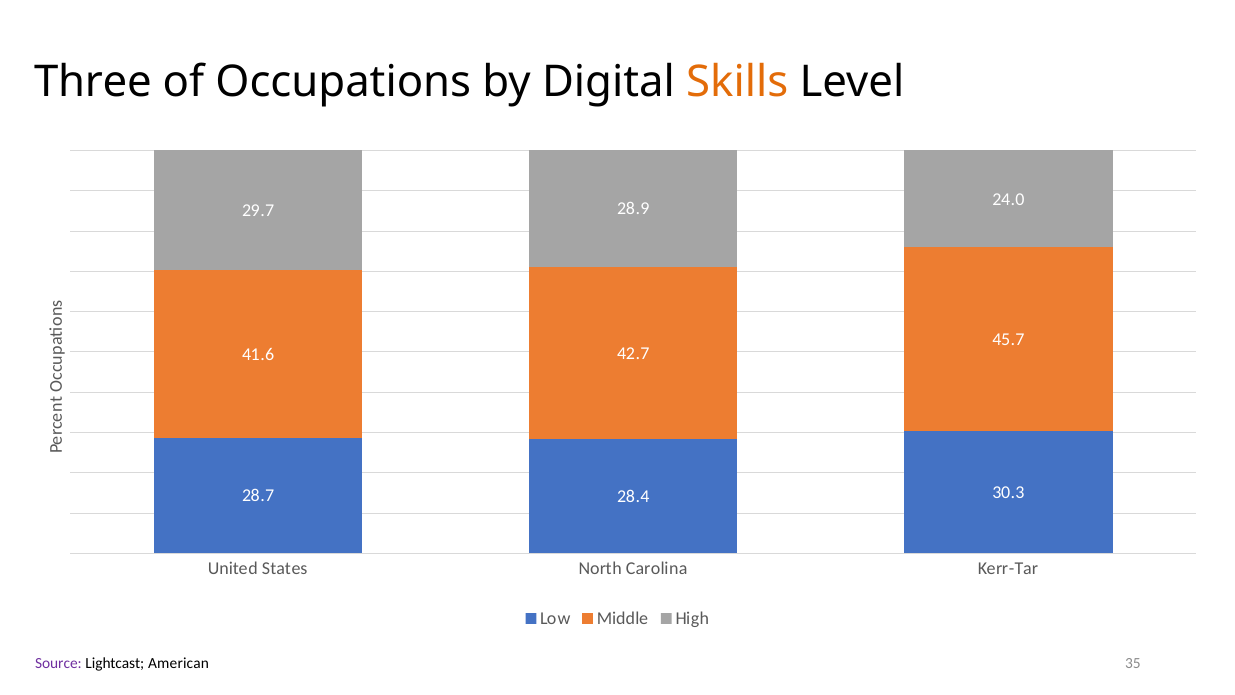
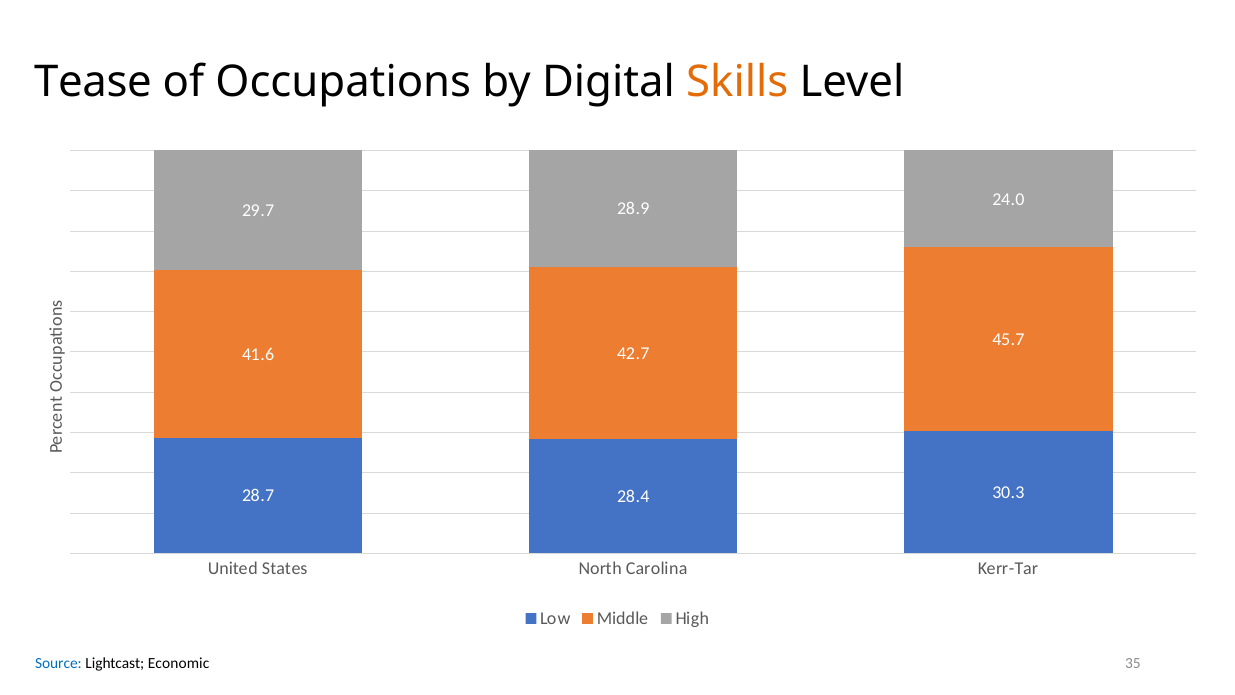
Three: Three -> Tease (93, 82)
Source colour: purple -> blue (58, 663)
American: American -> Economic (179, 663)
